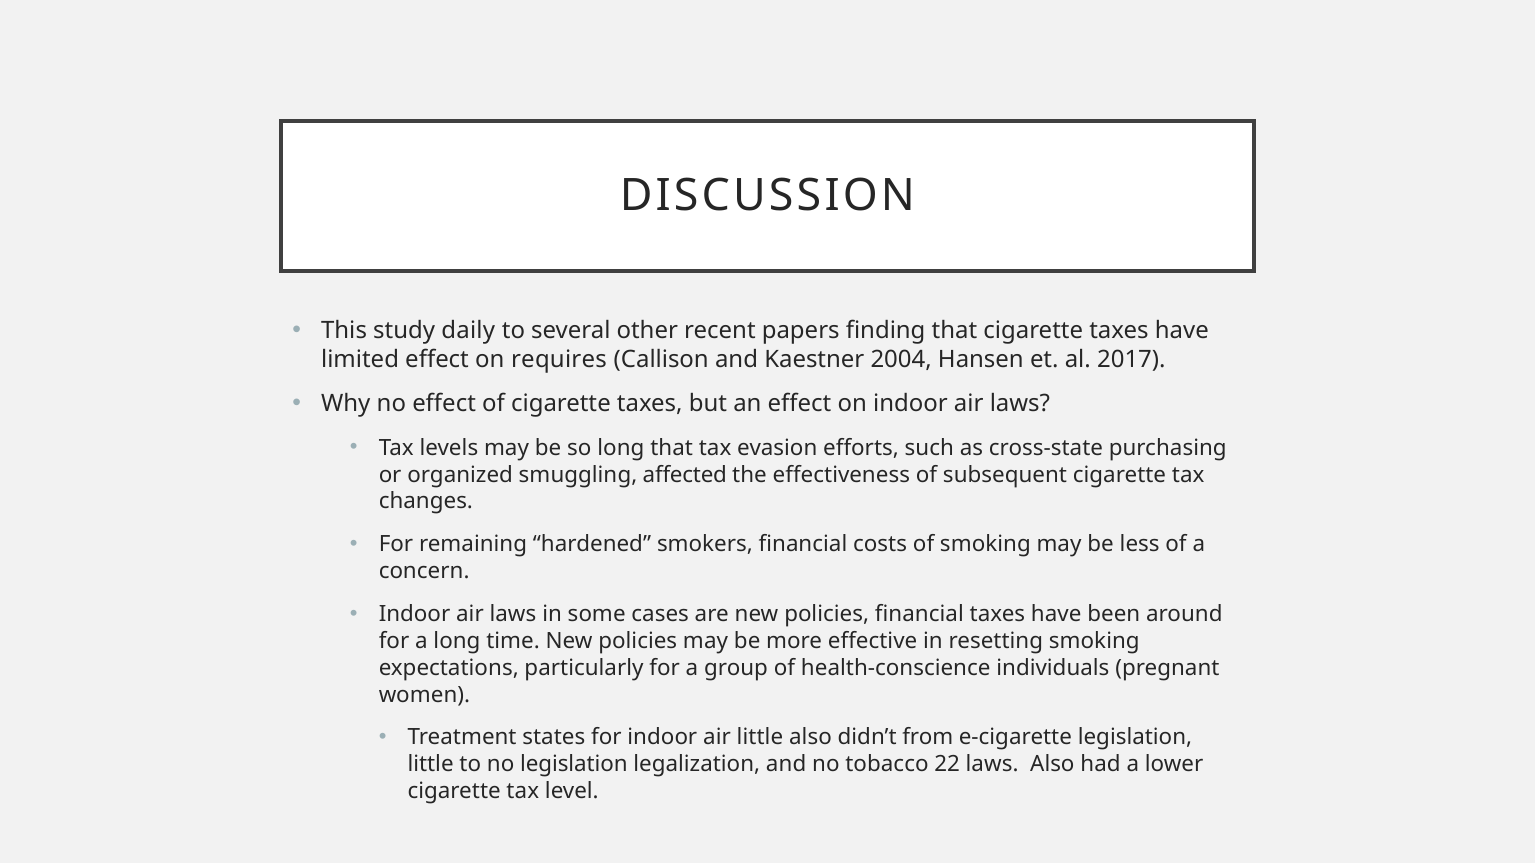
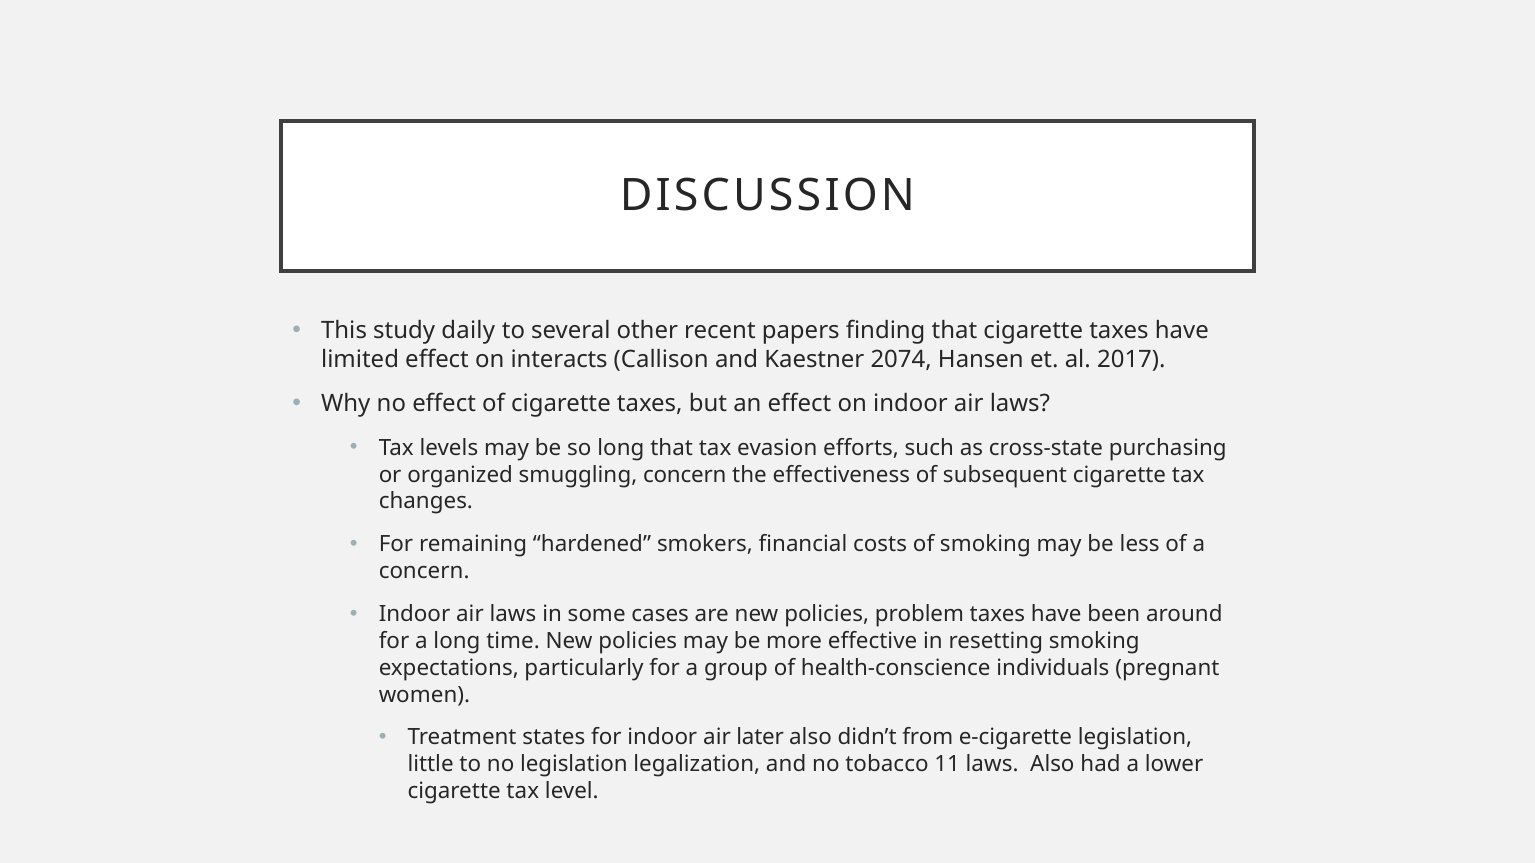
requires: requires -> interacts (559, 359)
2004: 2004 -> 2074 (901, 359)
smuggling affected: affected -> concern (685, 475)
policies financial: financial -> problem (919, 614)
air little: little -> later (760, 738)
22: 22 -> 11 (947, 765)
